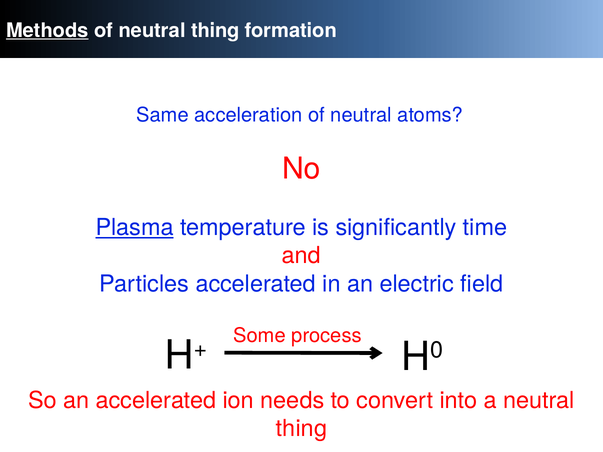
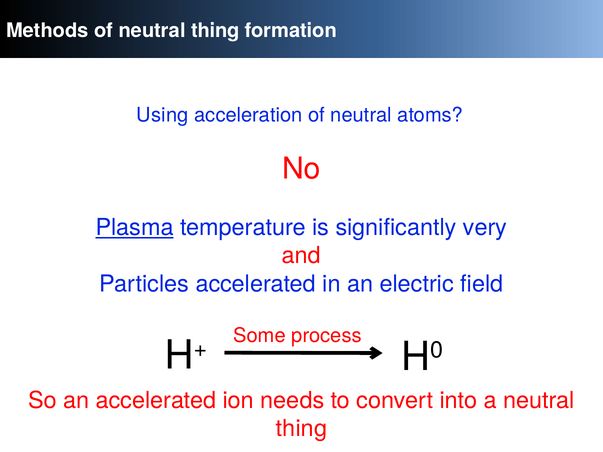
Methods underline: present -> none (47, 30)
Same: Same -> Using (162, 115)
time: time -> very (485, 228)
